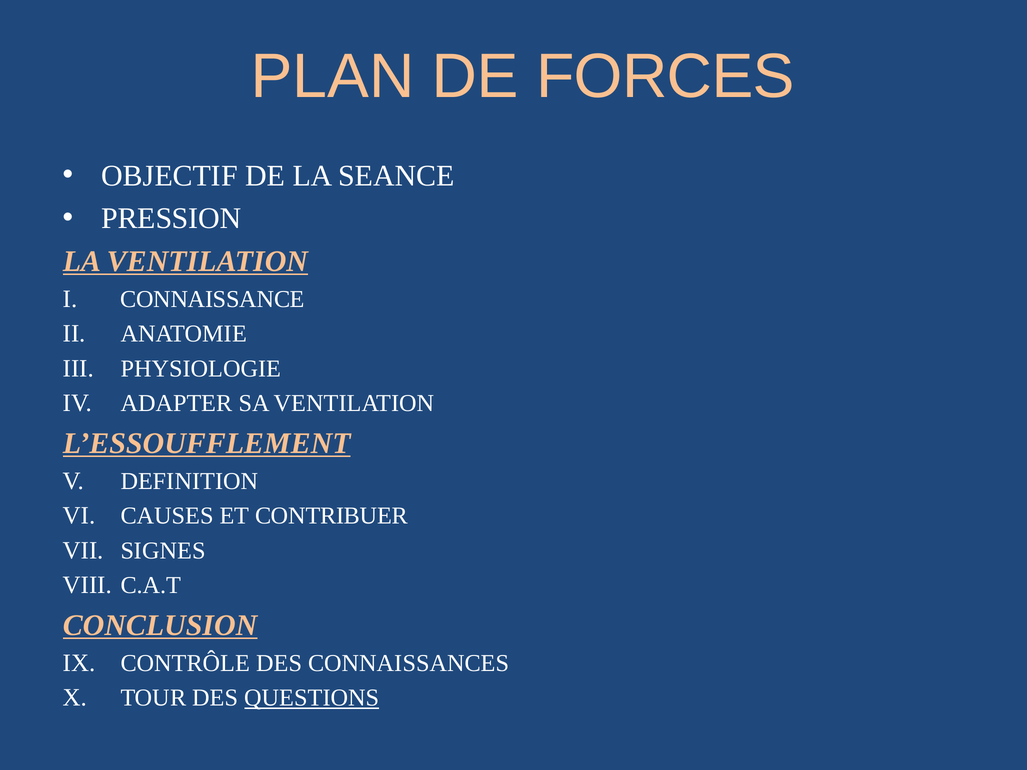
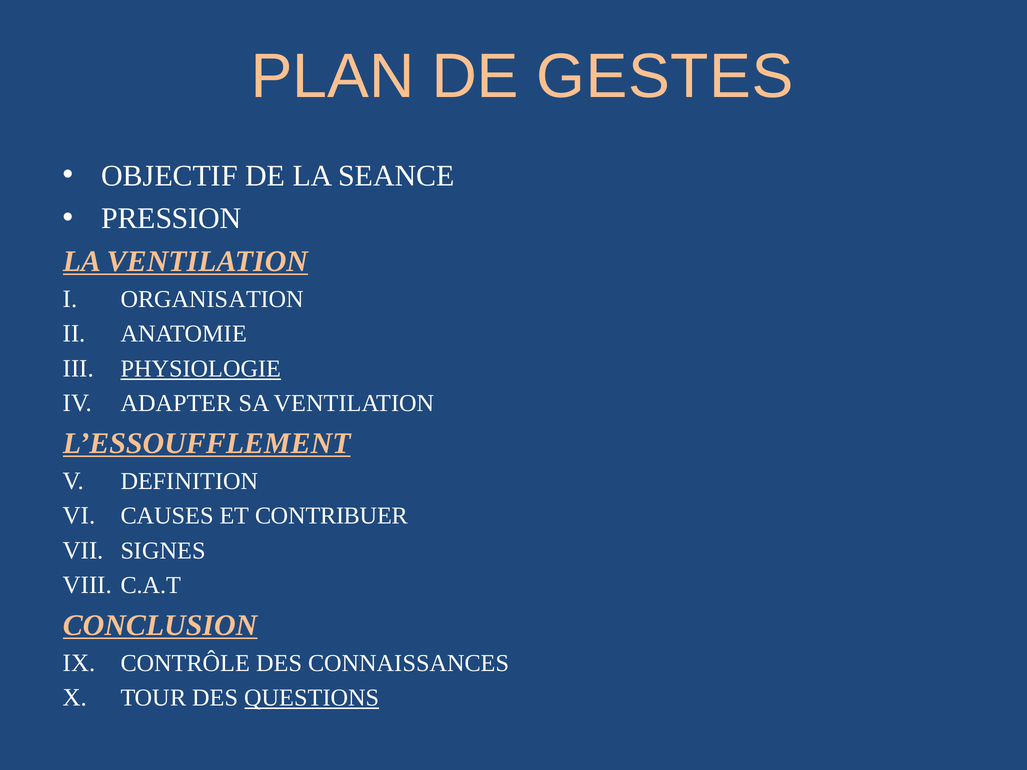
FORCES: FORCES -> GESTES (665, 77)
CONNAISSANCE: CONNAISSANCE -> ORGANISATION (212, 299)
PHYSIOLOGIE underline: none -> present (201, 369)
